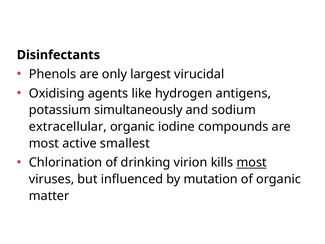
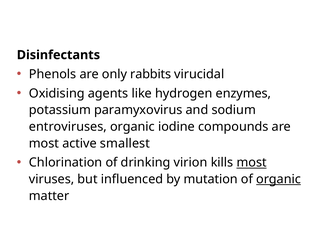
largest: largest -> rabbits (151, 74)
antigens: antigens -> enzymes (243, 93)
simultaneously: simultaneously -> paramyxovirus (138, 110)
extracellular: extracellular -> entroviruses (68, 127)
organic underline: none -> present (278, 179)
